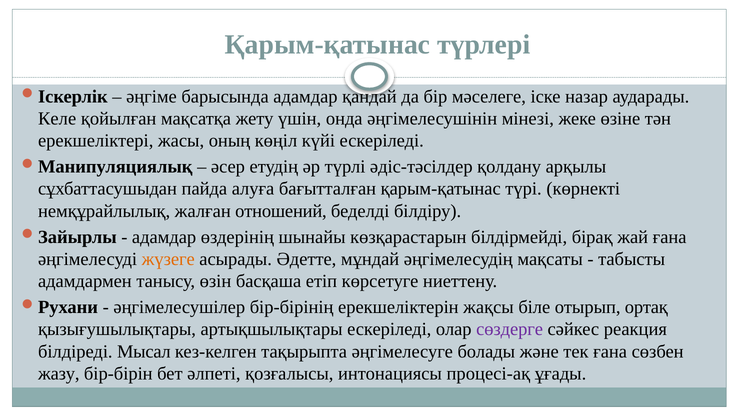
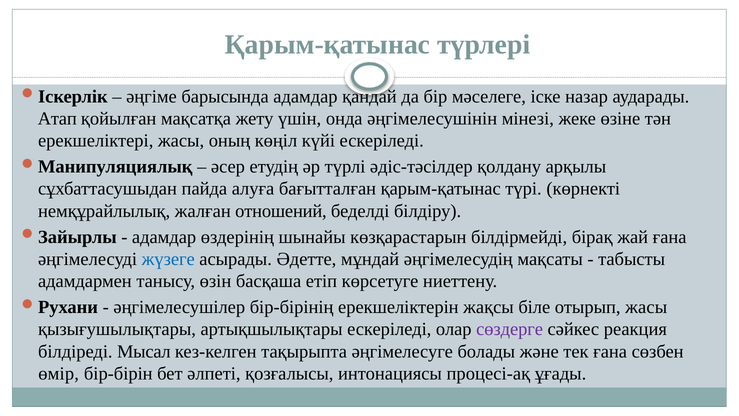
Келе: Келе -> Атап (57, 119)
жүзеге colour: orange -> blue (168, 259)
отырып ортақ: ортақ -> жасы (646, 307)
жазу: жазу -> өмір (59, 373)
